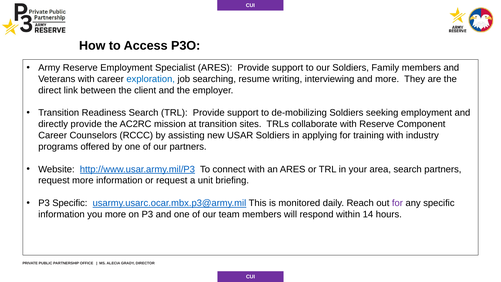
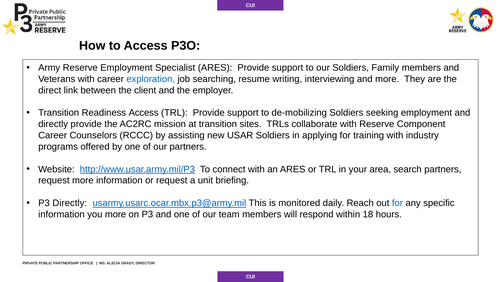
Readiness Search: Search -> Access (144, 113)
P3 Specific: Specific -> Directly (70, 203)
for colour: purple -> blue (397, 203)
14: 14 -> 18 (368, 214)
